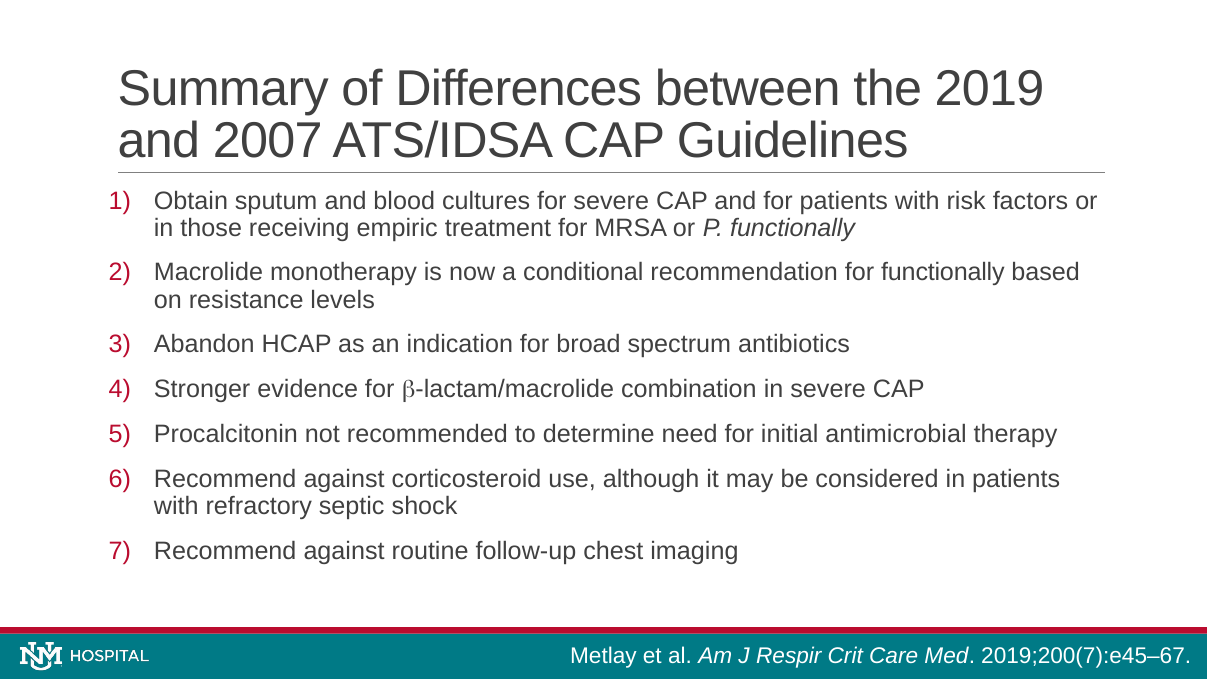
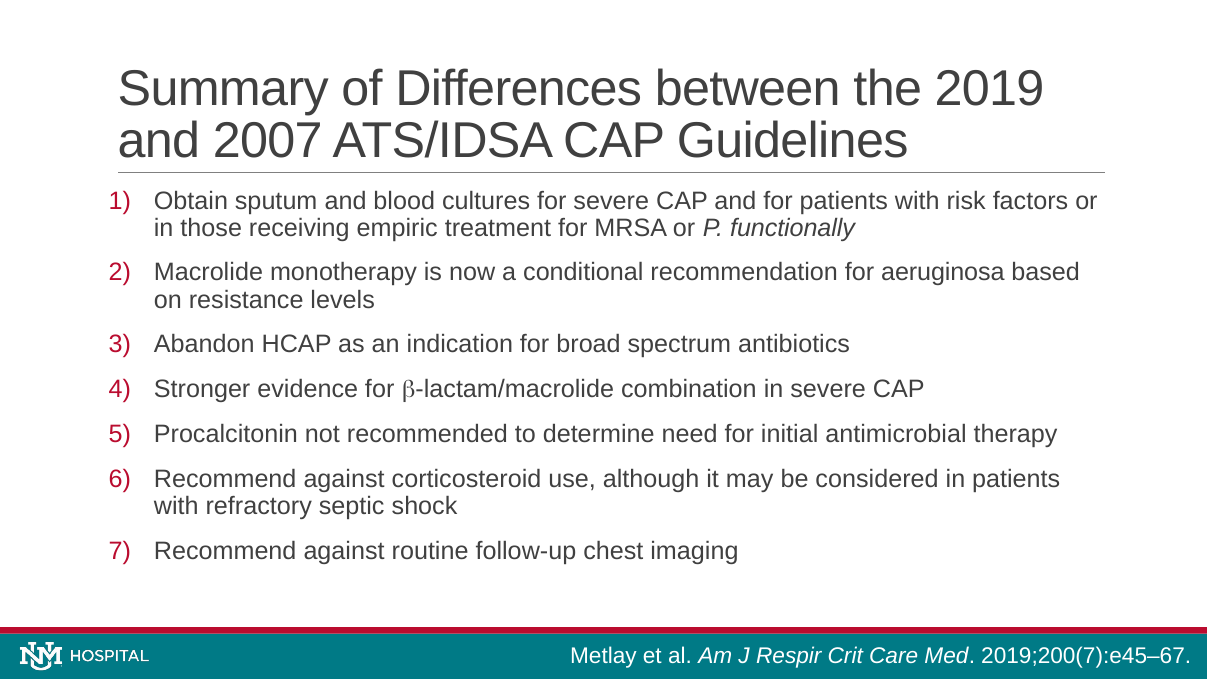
for functionally: functionally -> aeruginosa (943, 273)
